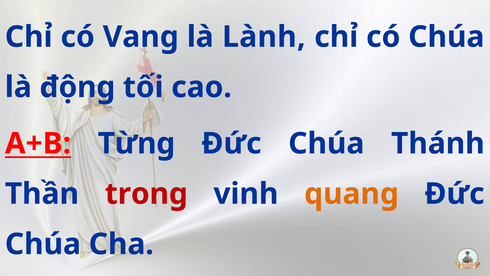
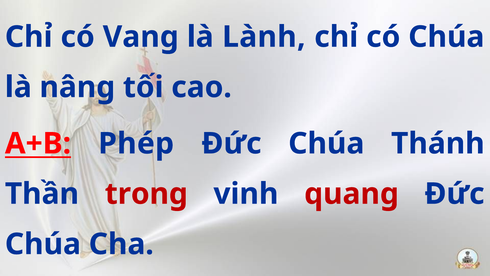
động: động -> nâng (77, 87)
Từng: Từng -> Phép (136, 143)
quang colour: orange -> red (352, 194)
